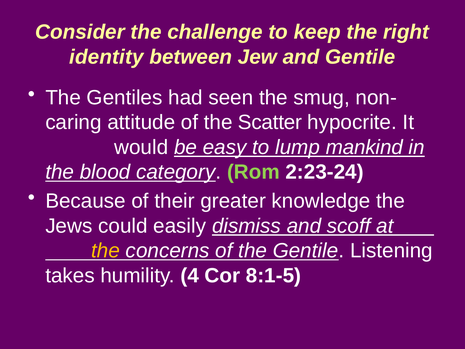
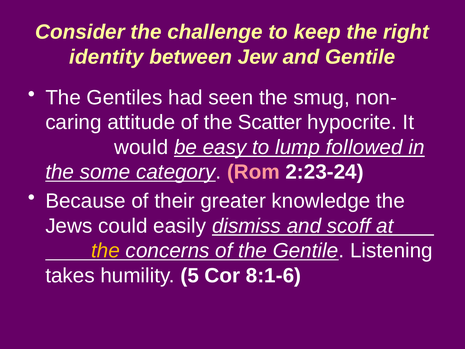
mankind: mankind -> followed (364, 147)
blood: blood -> some (105, 172)
Rom colour: light green -> pink (253, 172)
4: 4 -> 5 (190, 275)
8:1-5: 8:1-5 -> 8:1-6 (274, 275)
